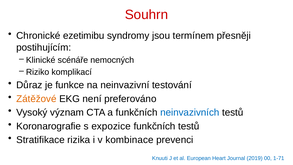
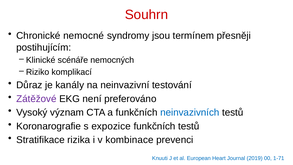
ezetimibu: ezetimibu -> nemocné (84, 36)
funkce: funkce -> kanály (70, 85)
Zátěžové colour: orange -> purple (36, 99)
